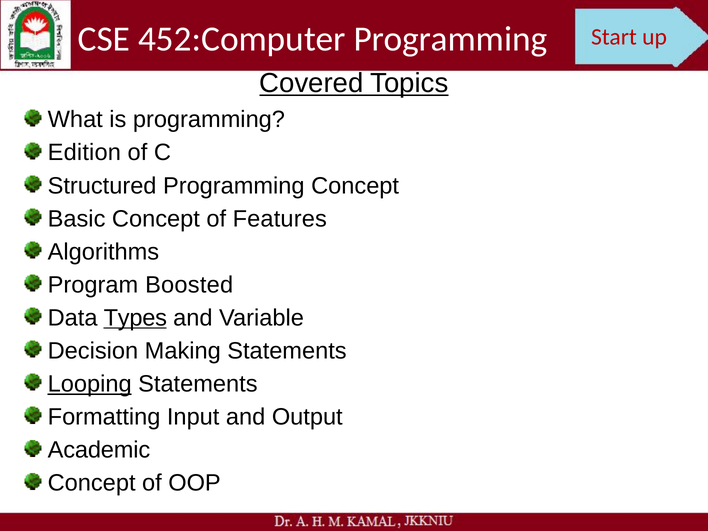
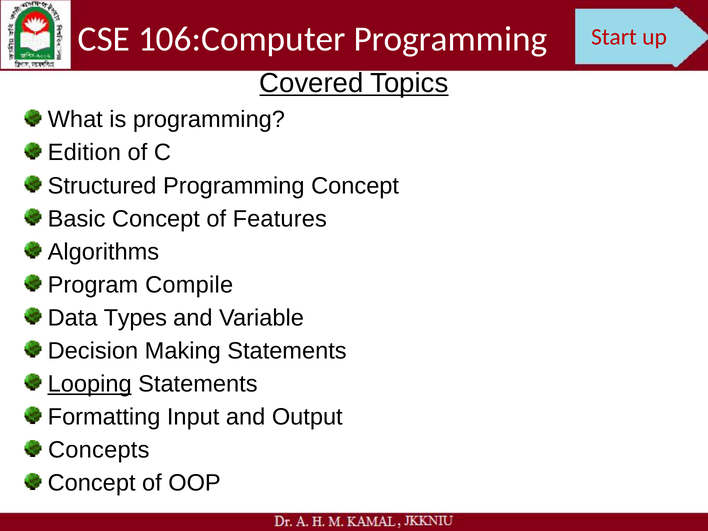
452:Computer: 452:Computer -> 106:Computer (242, 39)
Boosted: Boosted -> Compile (189, 285)
Types underline: present -> none (135, 318)
Academic: Academic -> Concepts (99, 450)
